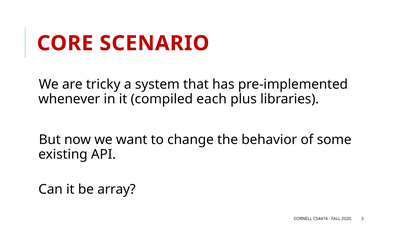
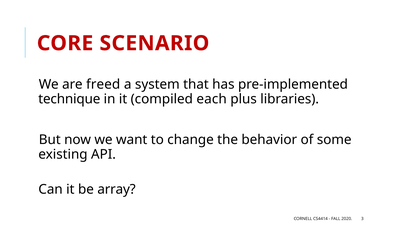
tricky: tricky -> freed (103, 84)
whenever: whenever -> technique (69, 99)
